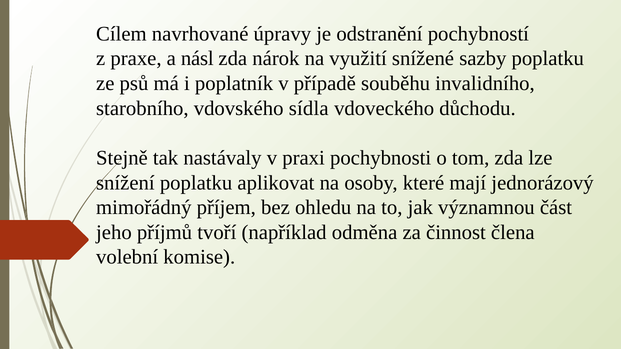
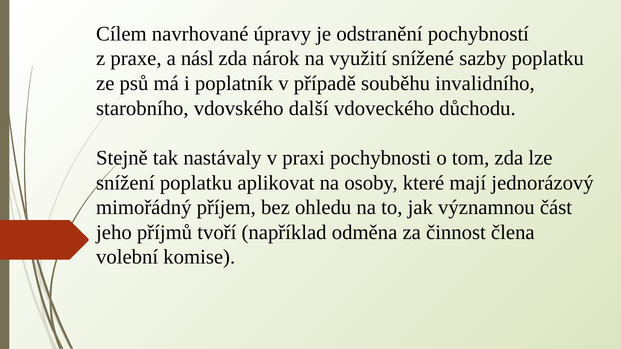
sídla: sídla -> další (309, 108)
